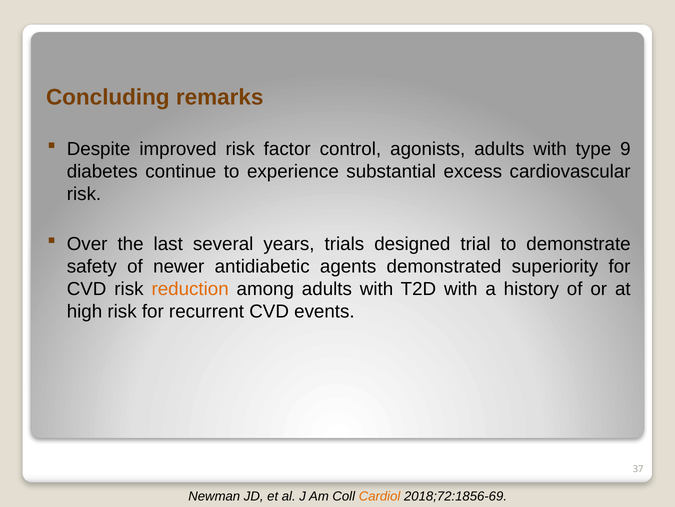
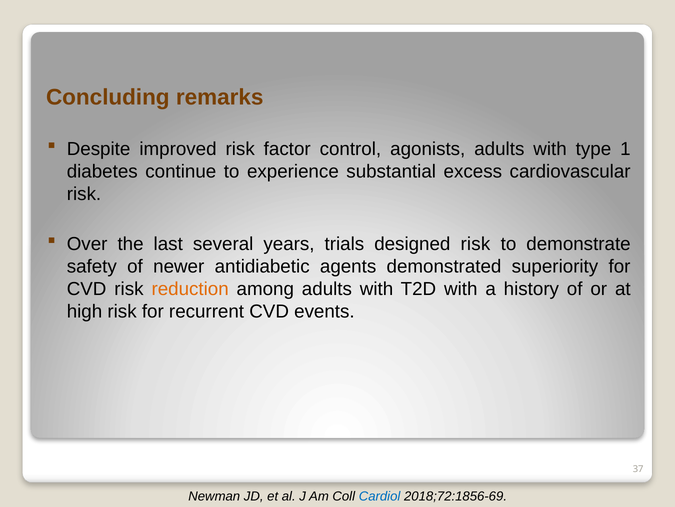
9: 9 -> 1 (625, 149)
designed trial: trial -> risk (475, 244)
Cardiol colour: orange -> blue (380, 496)
